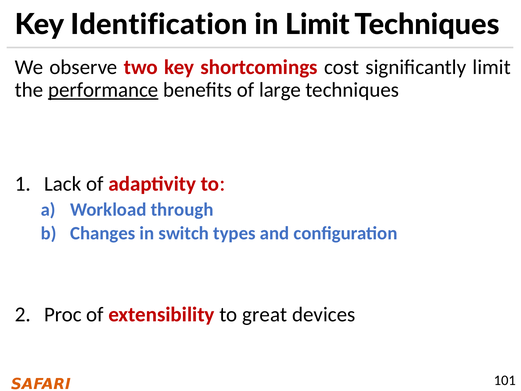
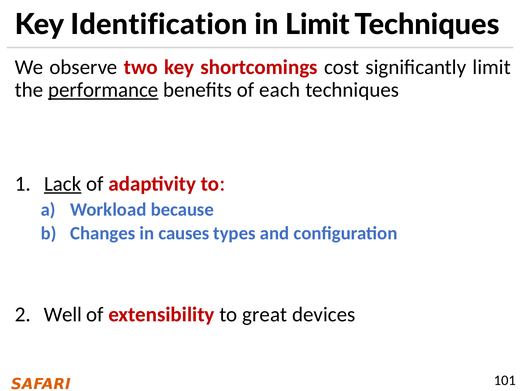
large: large -> each (280, 90)
Lack underline: none -> present (63, 184)
through: through -> because (182, 209)
switch: switch -> causes (184, 233)
Proc: Proc -> Well (63, 315)
